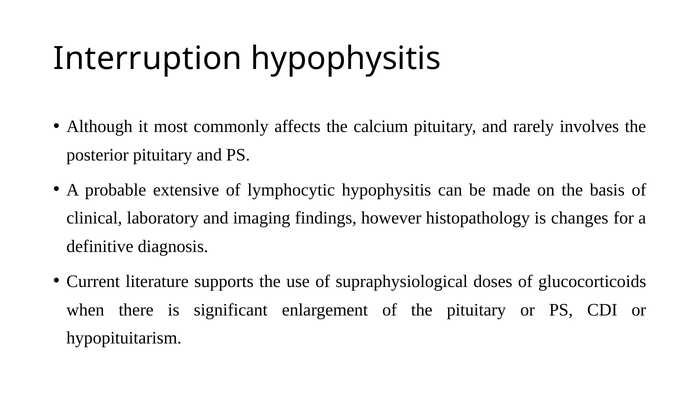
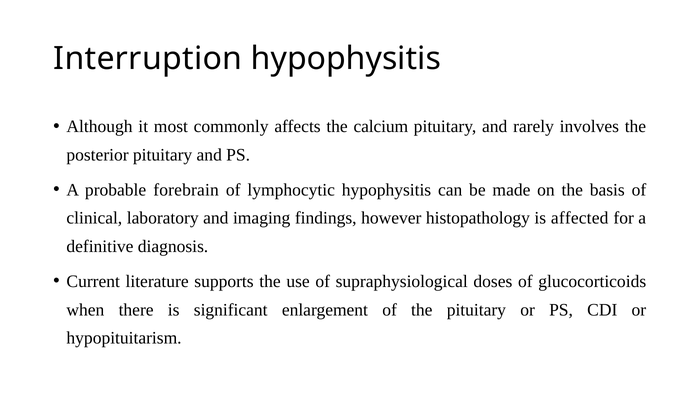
extensive: extensive -> forebrain (186, 190)
changes: changes -> affected (580, 218)
